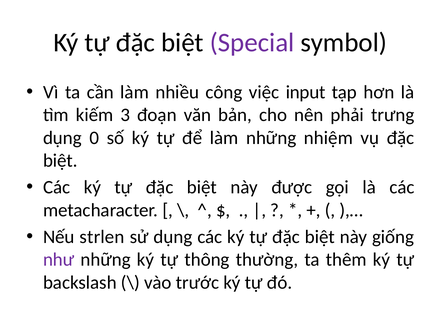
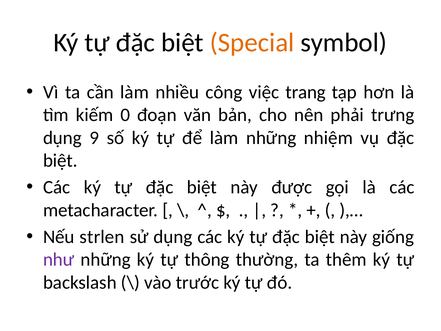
Special colour: purple -> orange (252, 43)
input: input -> trang (306, 92)
3: 3 -> 0 (125, 115)
0: 0 -> 9 (94, 138)
